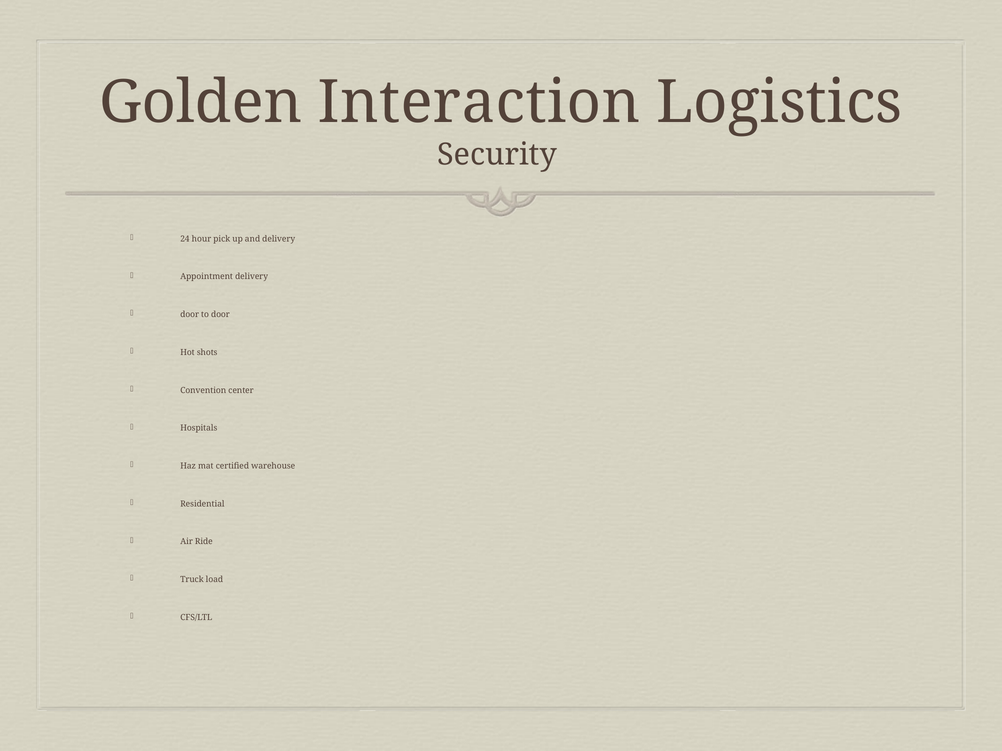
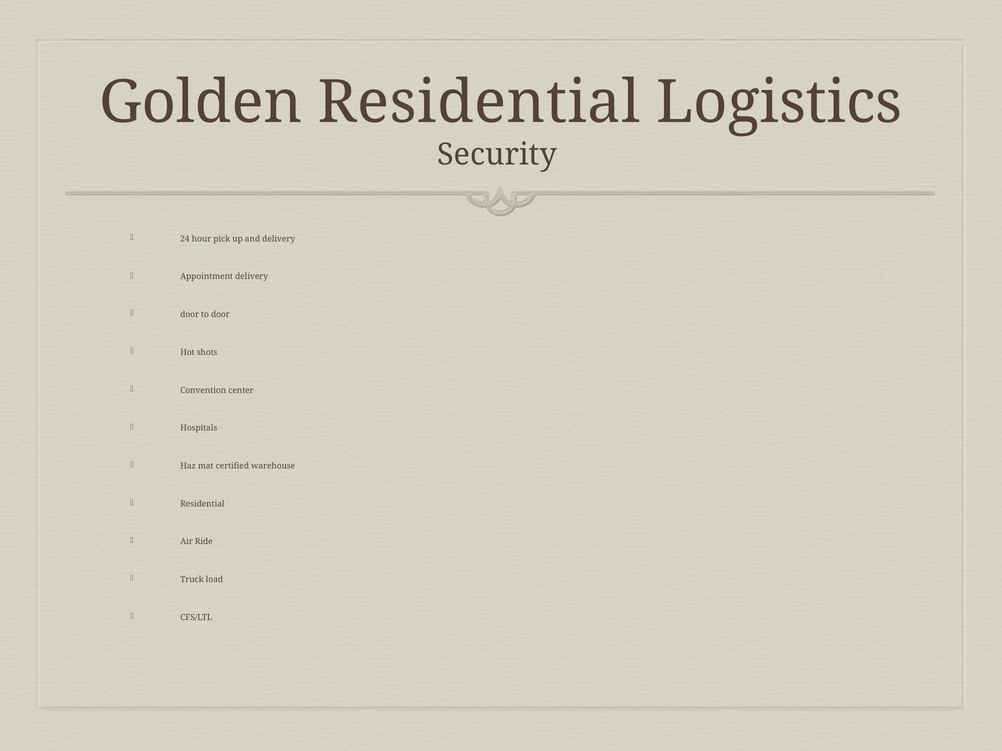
Golden Interaction: Interaction -> Residential (479, 103)
